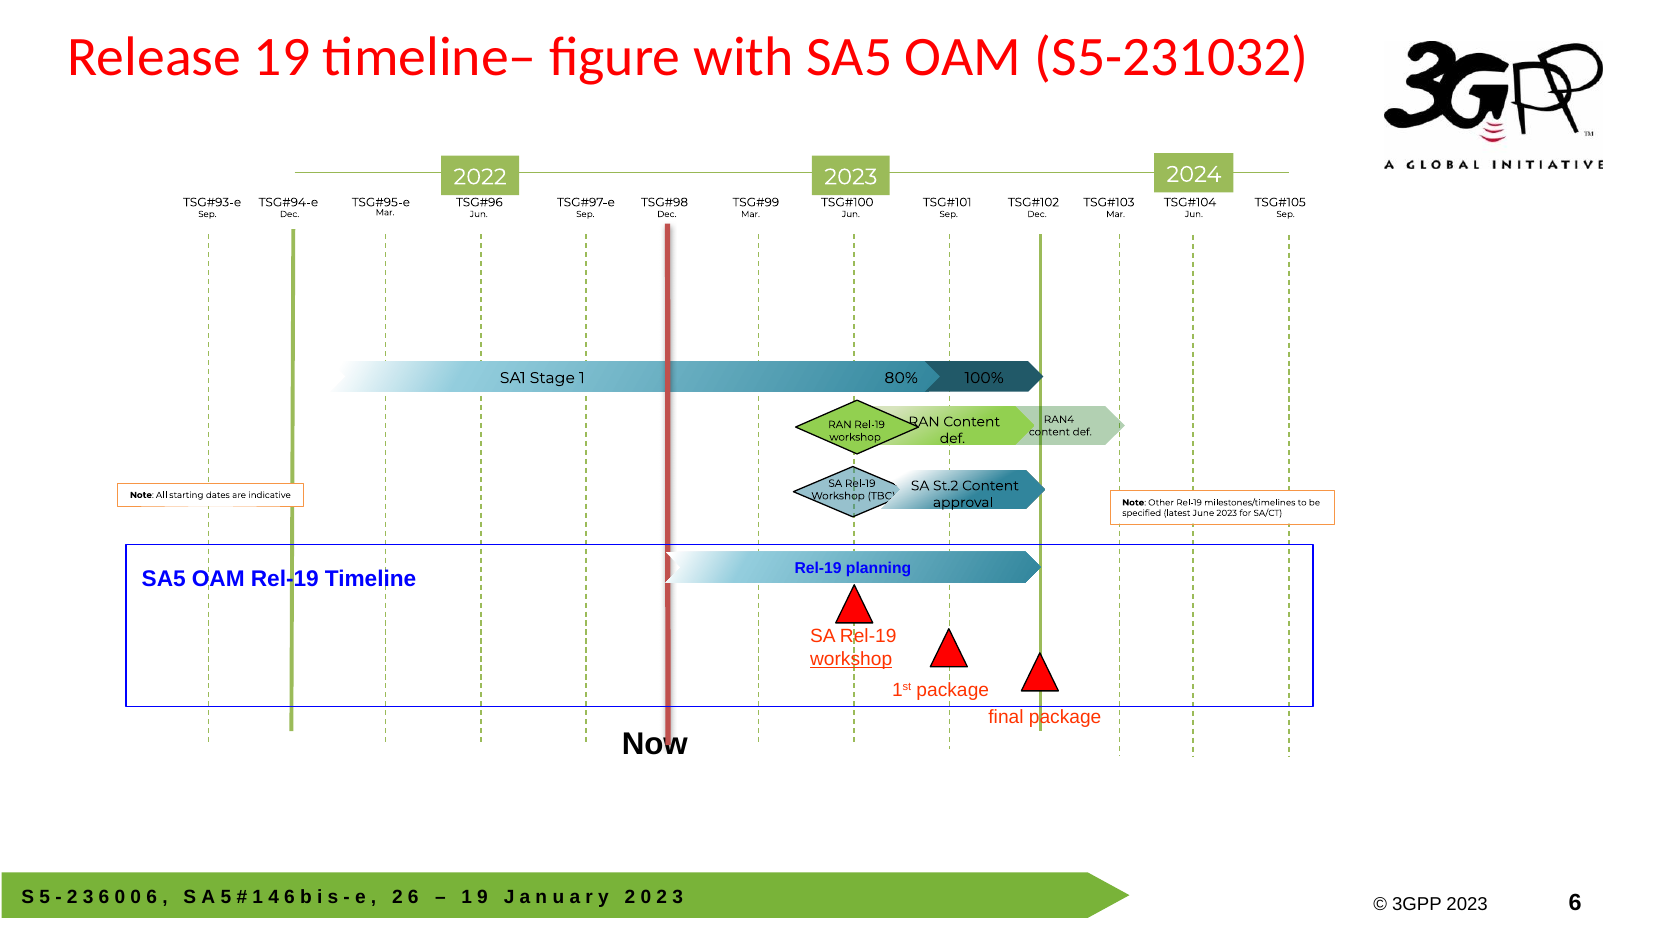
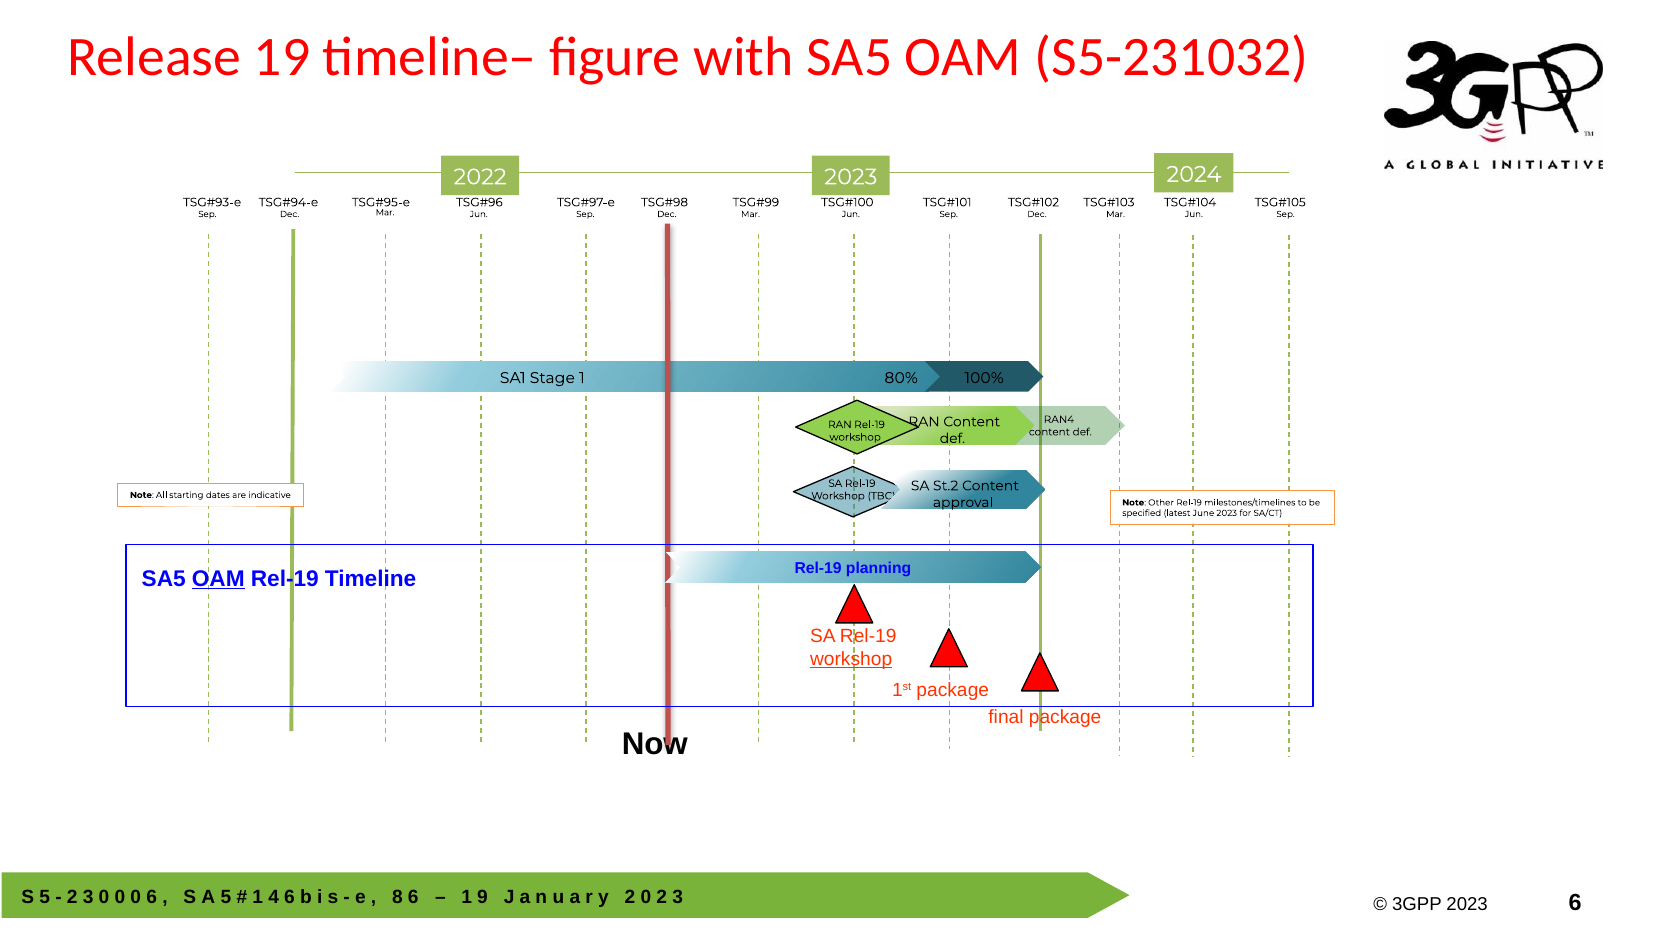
OAM underline: none -> present (218, 579)
6: 6 -> 0 (104, 898)
2: 2 -> 8 (397, 898)
